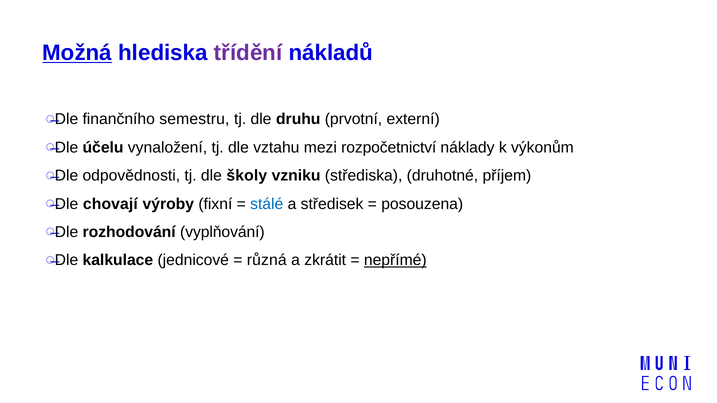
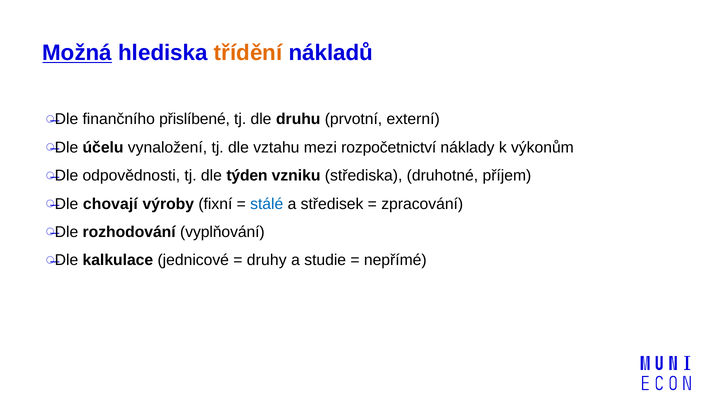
třídění colour: purple -> orange (248, 53)
semestru: semestru -> přislíbené (195, 119)
školy: školy -> týden (247, 176)
posouzena: posouzena -> zpracování (422, 204)
různá: různá -> druhy (267, 261)
zkrátit: zkrátit -> studie (325, 261)
nepřímé underline: present -> none (395, 261)
